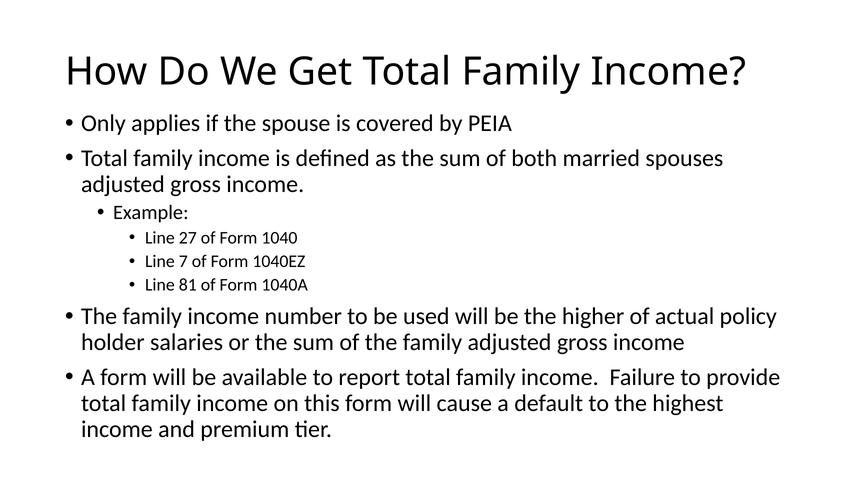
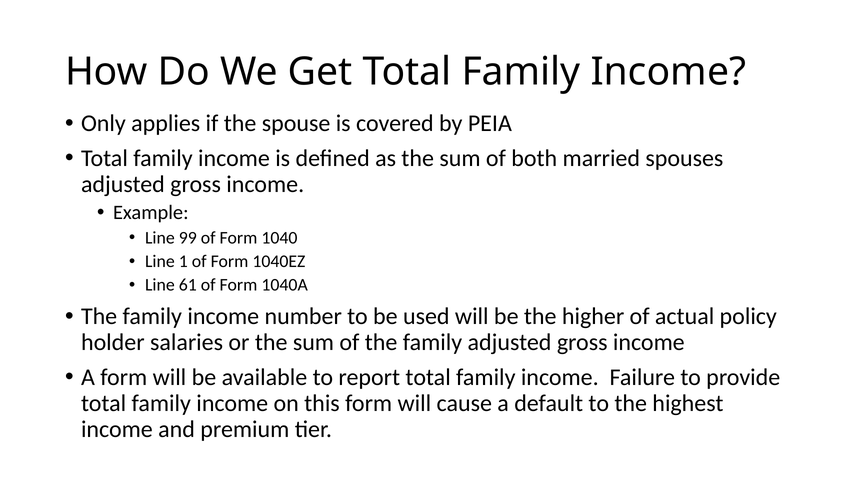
27: 27 -> 99 (188, 238)
7: 7 -> 1 (183, 261)
81: 81 -> 61 (188, 285)
